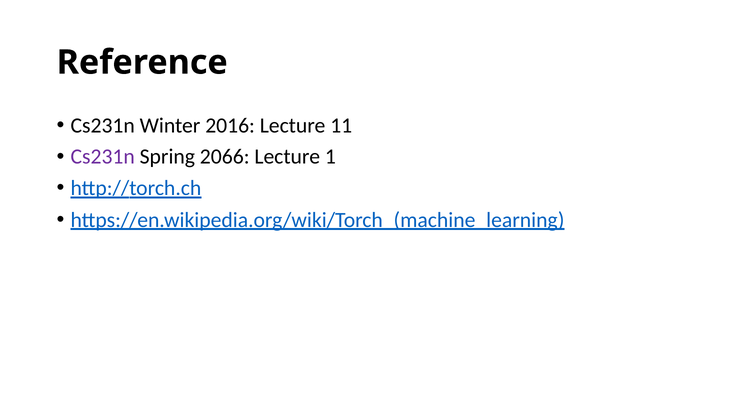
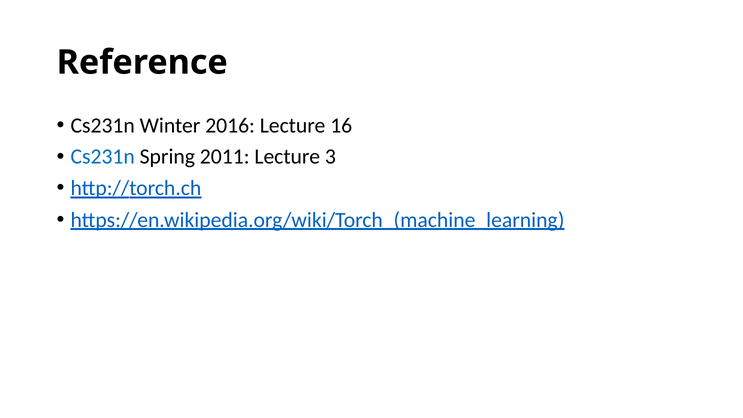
11: 11 -> 16 (341, 126)
Cs231n colour: purple -> blue (103, 157)
2066: 2066 -> 2011 (225, 157)
1: 1 -> 3 (330, 157)
